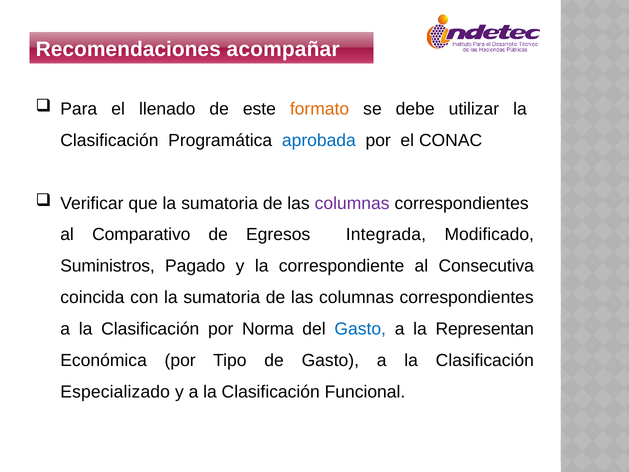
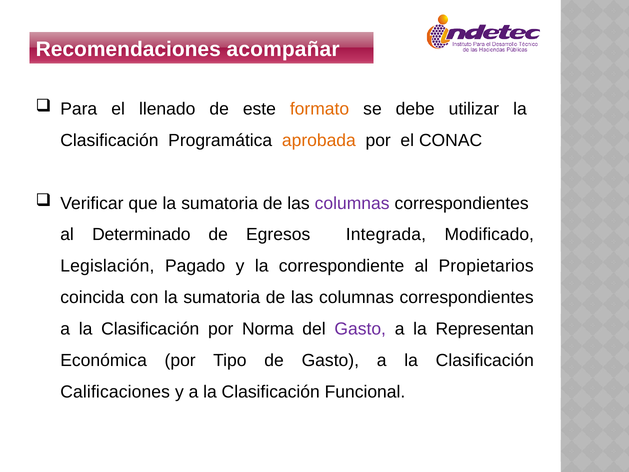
aprobada colour: blue -> orange (319, 140)
Comparativo: Comparativo -> Determinado (141, 235)
Suministros: Suministros -> Legislación (107, 266)
Consecutiva: Consecutiva -> Propietarios (486, 266)
Gasto colour: blue -> purple (360, 329)
Especializado: Especializado -> Calificaciones (115, 392)
